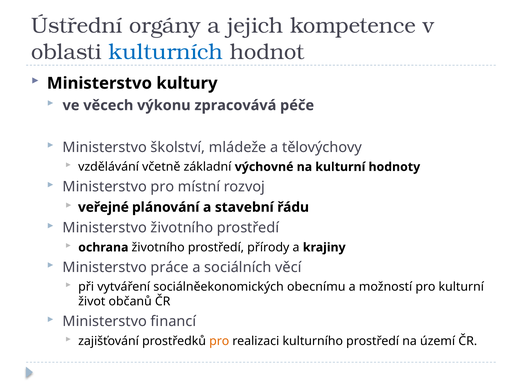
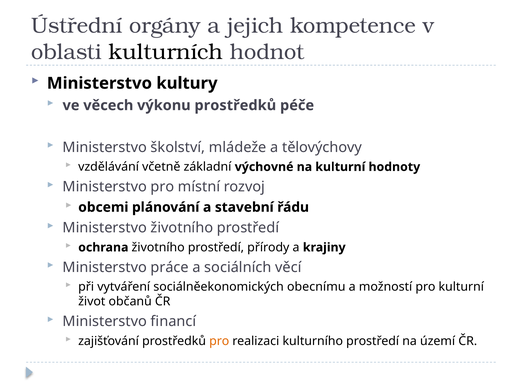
kulturních colour: blue -> black (166, 52)
výkonu zpracovává: zpracovává -> prostředků (235, 106)
veřejné: veřejné -> obcemi (103, 208)
